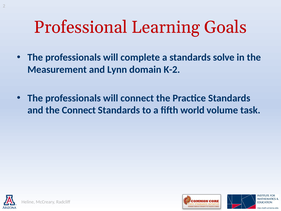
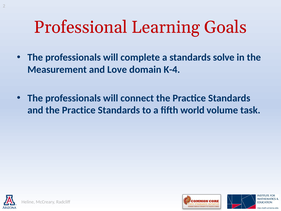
Lynn: Lynn -> Love (117, 70)
K-2: K-2 -> K-4 (172, 70)
and the Connect: Connect -> Practice (79, 110)
